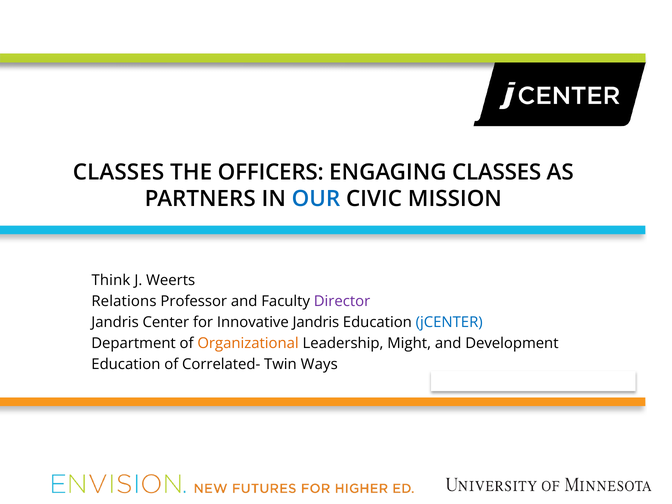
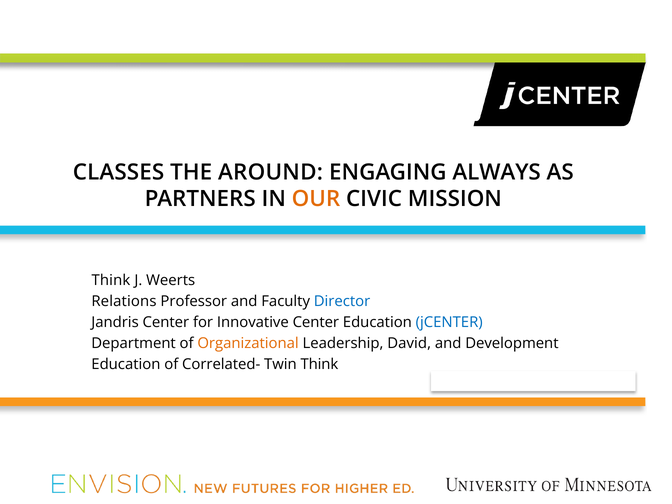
OFFICERS: OFFICERS -> AROUND (271, 172)
ENGAGING CLASSES: CLASSES -> ALWAYS (497, 172)
OUR colour: blue -> orange (316, 199)
Director colour: purple -> blue (342, 301)
Innovative Jandris: Jandris -> Center (316, 322)
Might: Might -> David (409, 343)
Twin Ways: Ways -> Think (319, 364)
